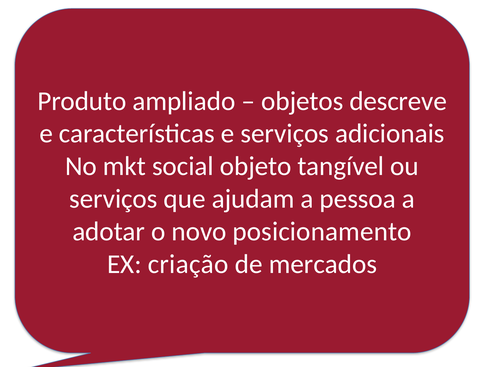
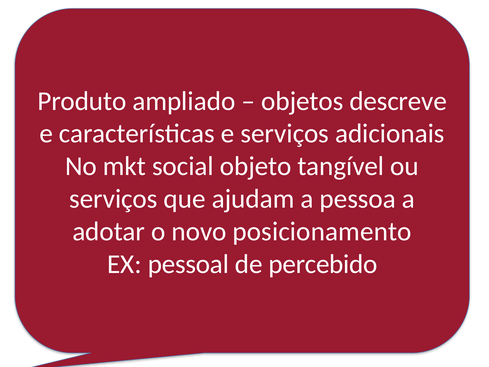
criação: criação -> pessoal (188, 264)
mercados: mercados -> percebido (323, 264)
